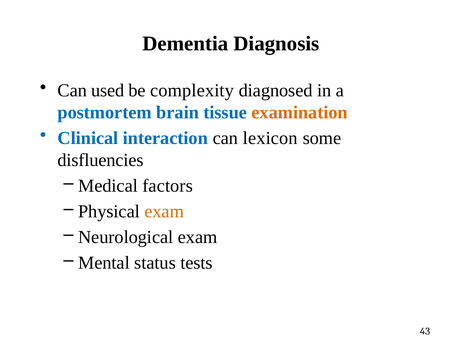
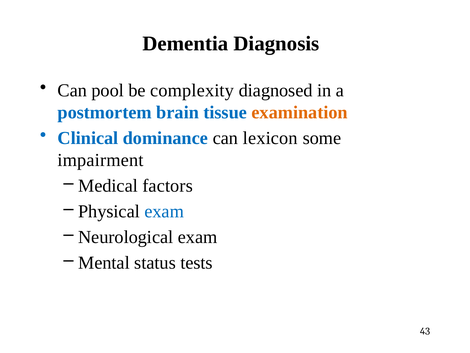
used: used -> pool (108, 90)
interaction: interaction -> dominance (165, 138)
disfluencies: disfluencies -> impairment (101, 160)
exam colour: orange -> blue (164, 211)
